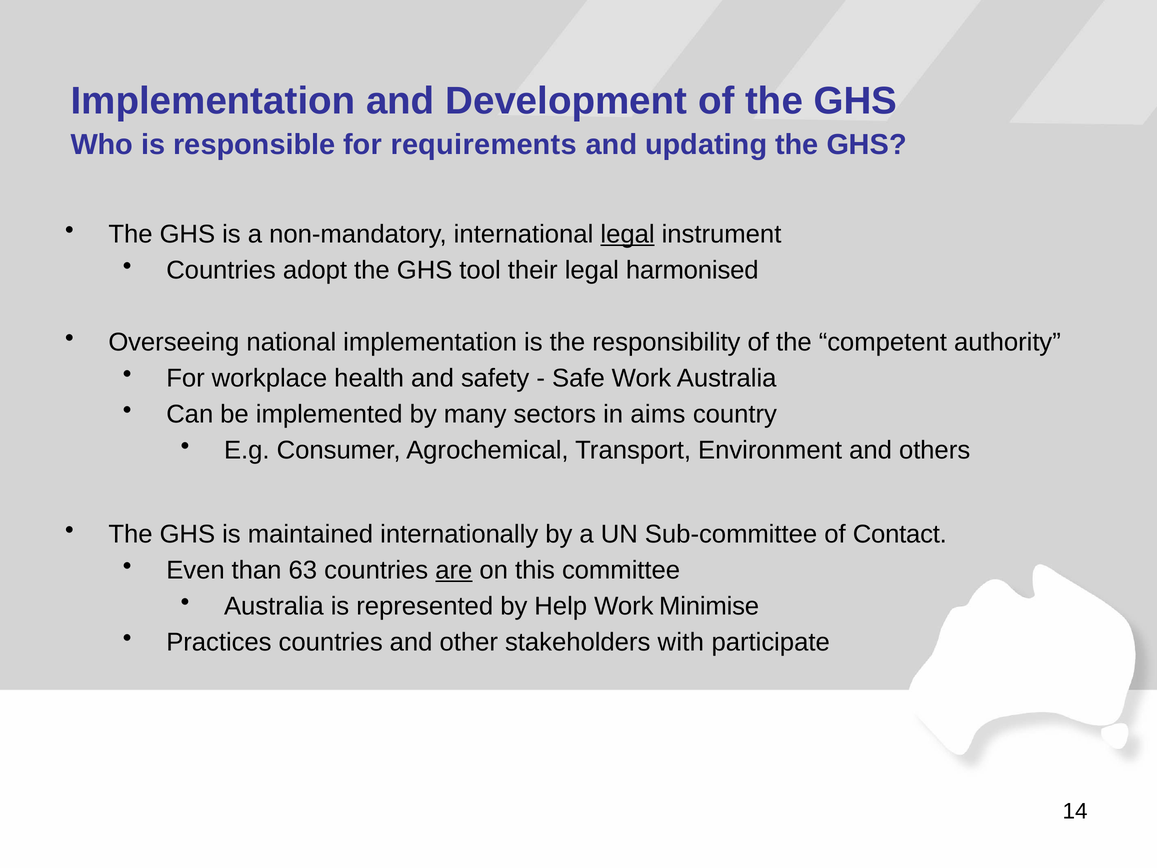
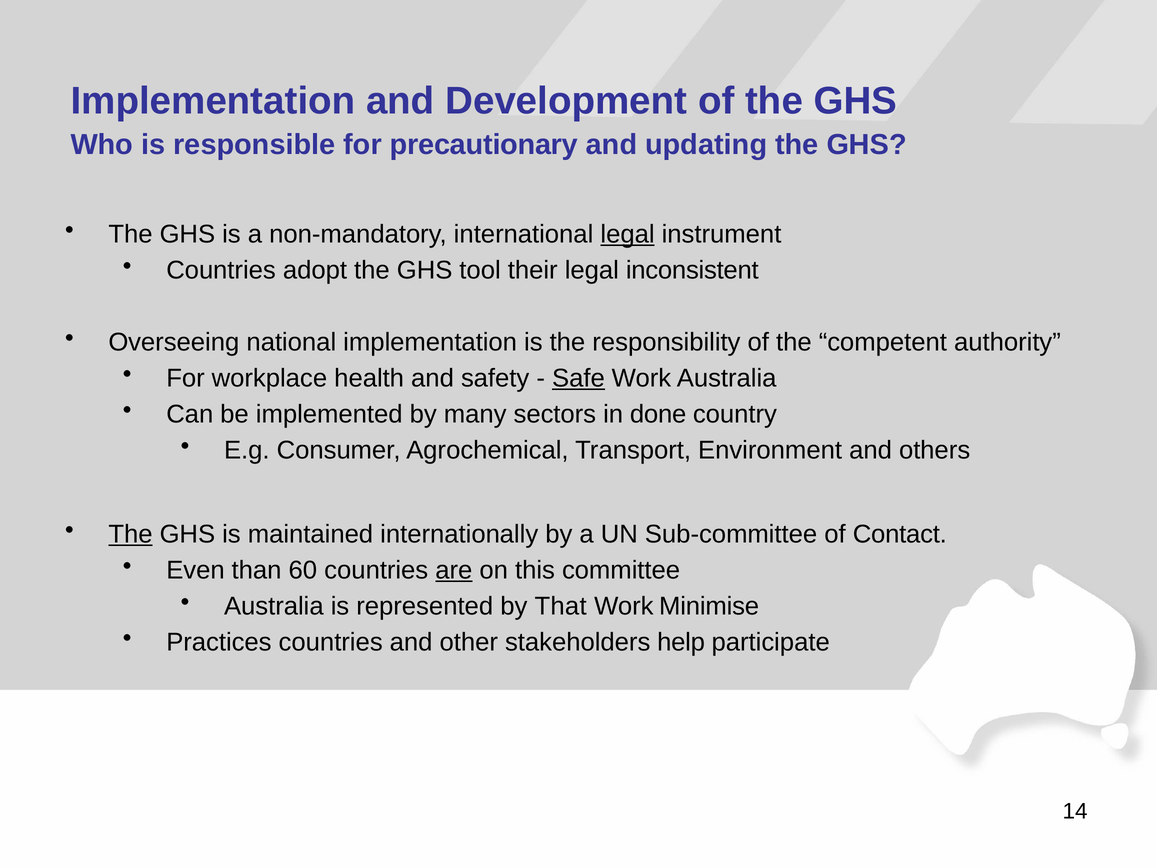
requirements: requirements -> precautionary (484, 145)
harmonised: harmonised -> inconsistent (692, 270)
Safe underline: none -> present (578, 378)
aims: aims -> done (658, 414)
The underline: none -> present (131, 534)
63: 63 -> 60 (303, 570)
Help: Help -> That (561, 606)
with: with -> help (681, 642)
